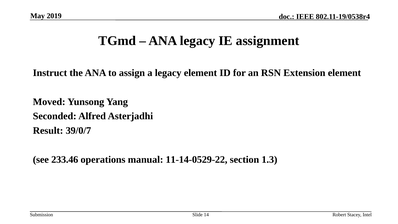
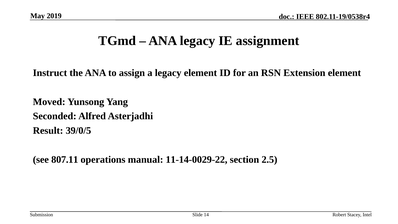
39/0/7: 39/0/7 -> 39/0/5 (78, 131)
233.46: 233.46 -> 807.11 (65, 159)
11-14-0529-22: 11-14-0529-22 -> 11-14-0029-22 (197, 159)
1.3: 1.3 -> 2.5 (269, 159)
